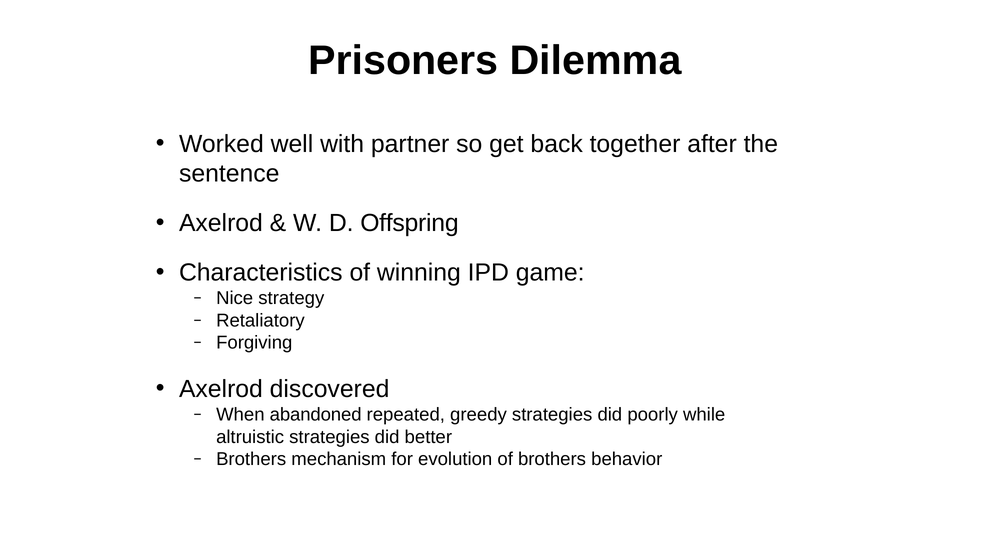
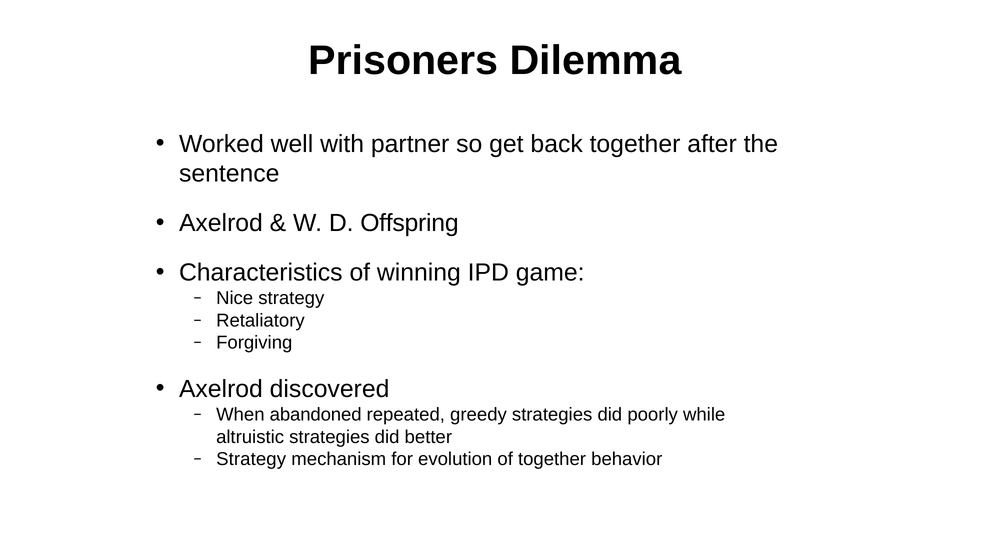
Brothers: Brothers -> Strategy (251, 459)
of brothers: brothers -> together (552, 459)
